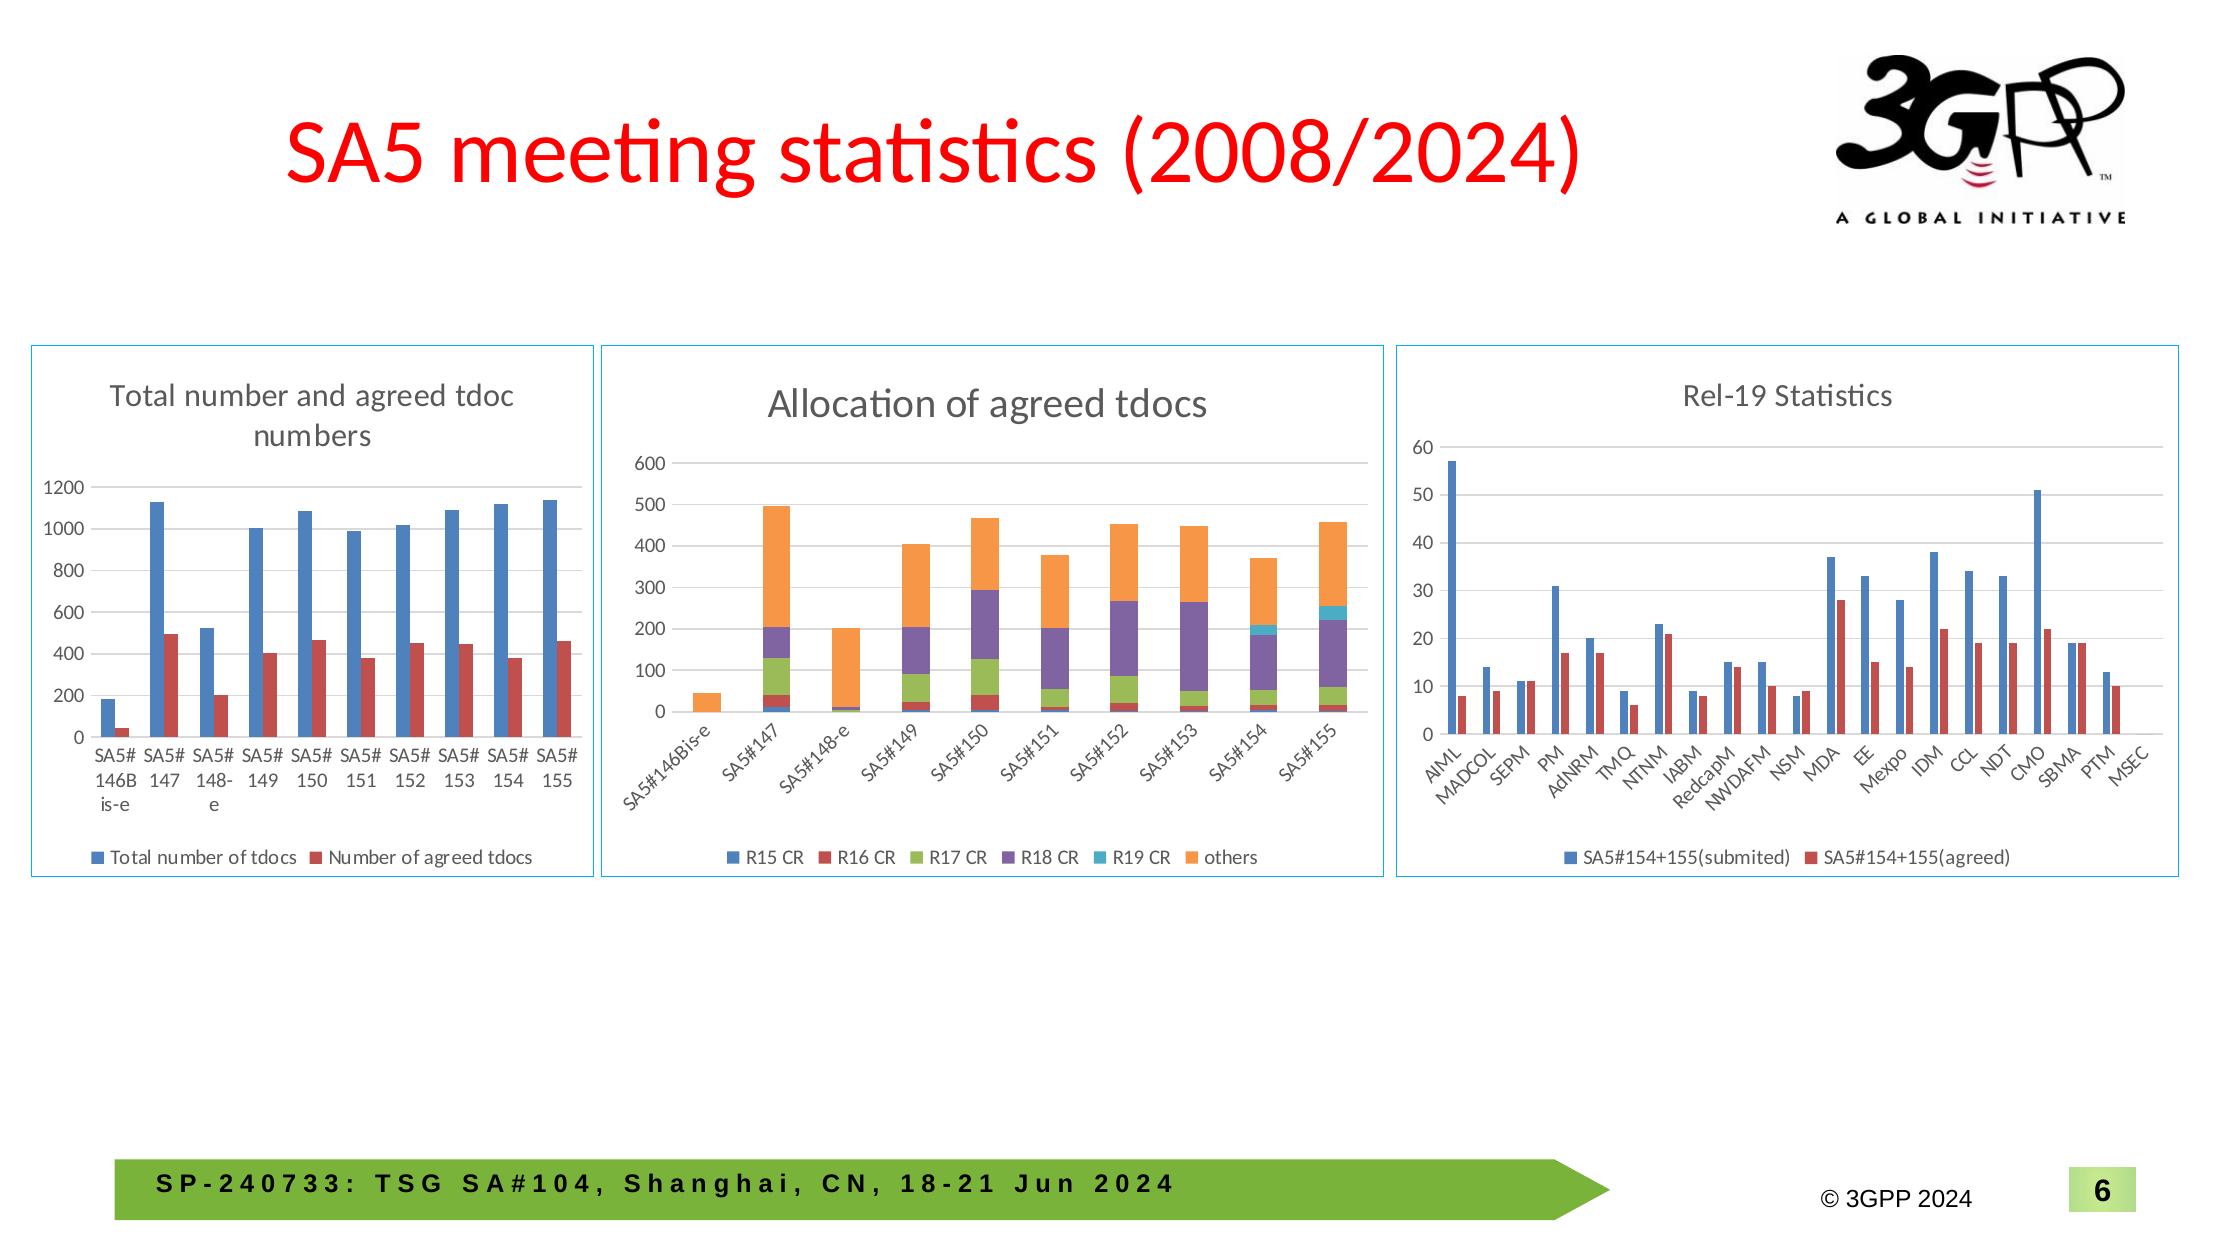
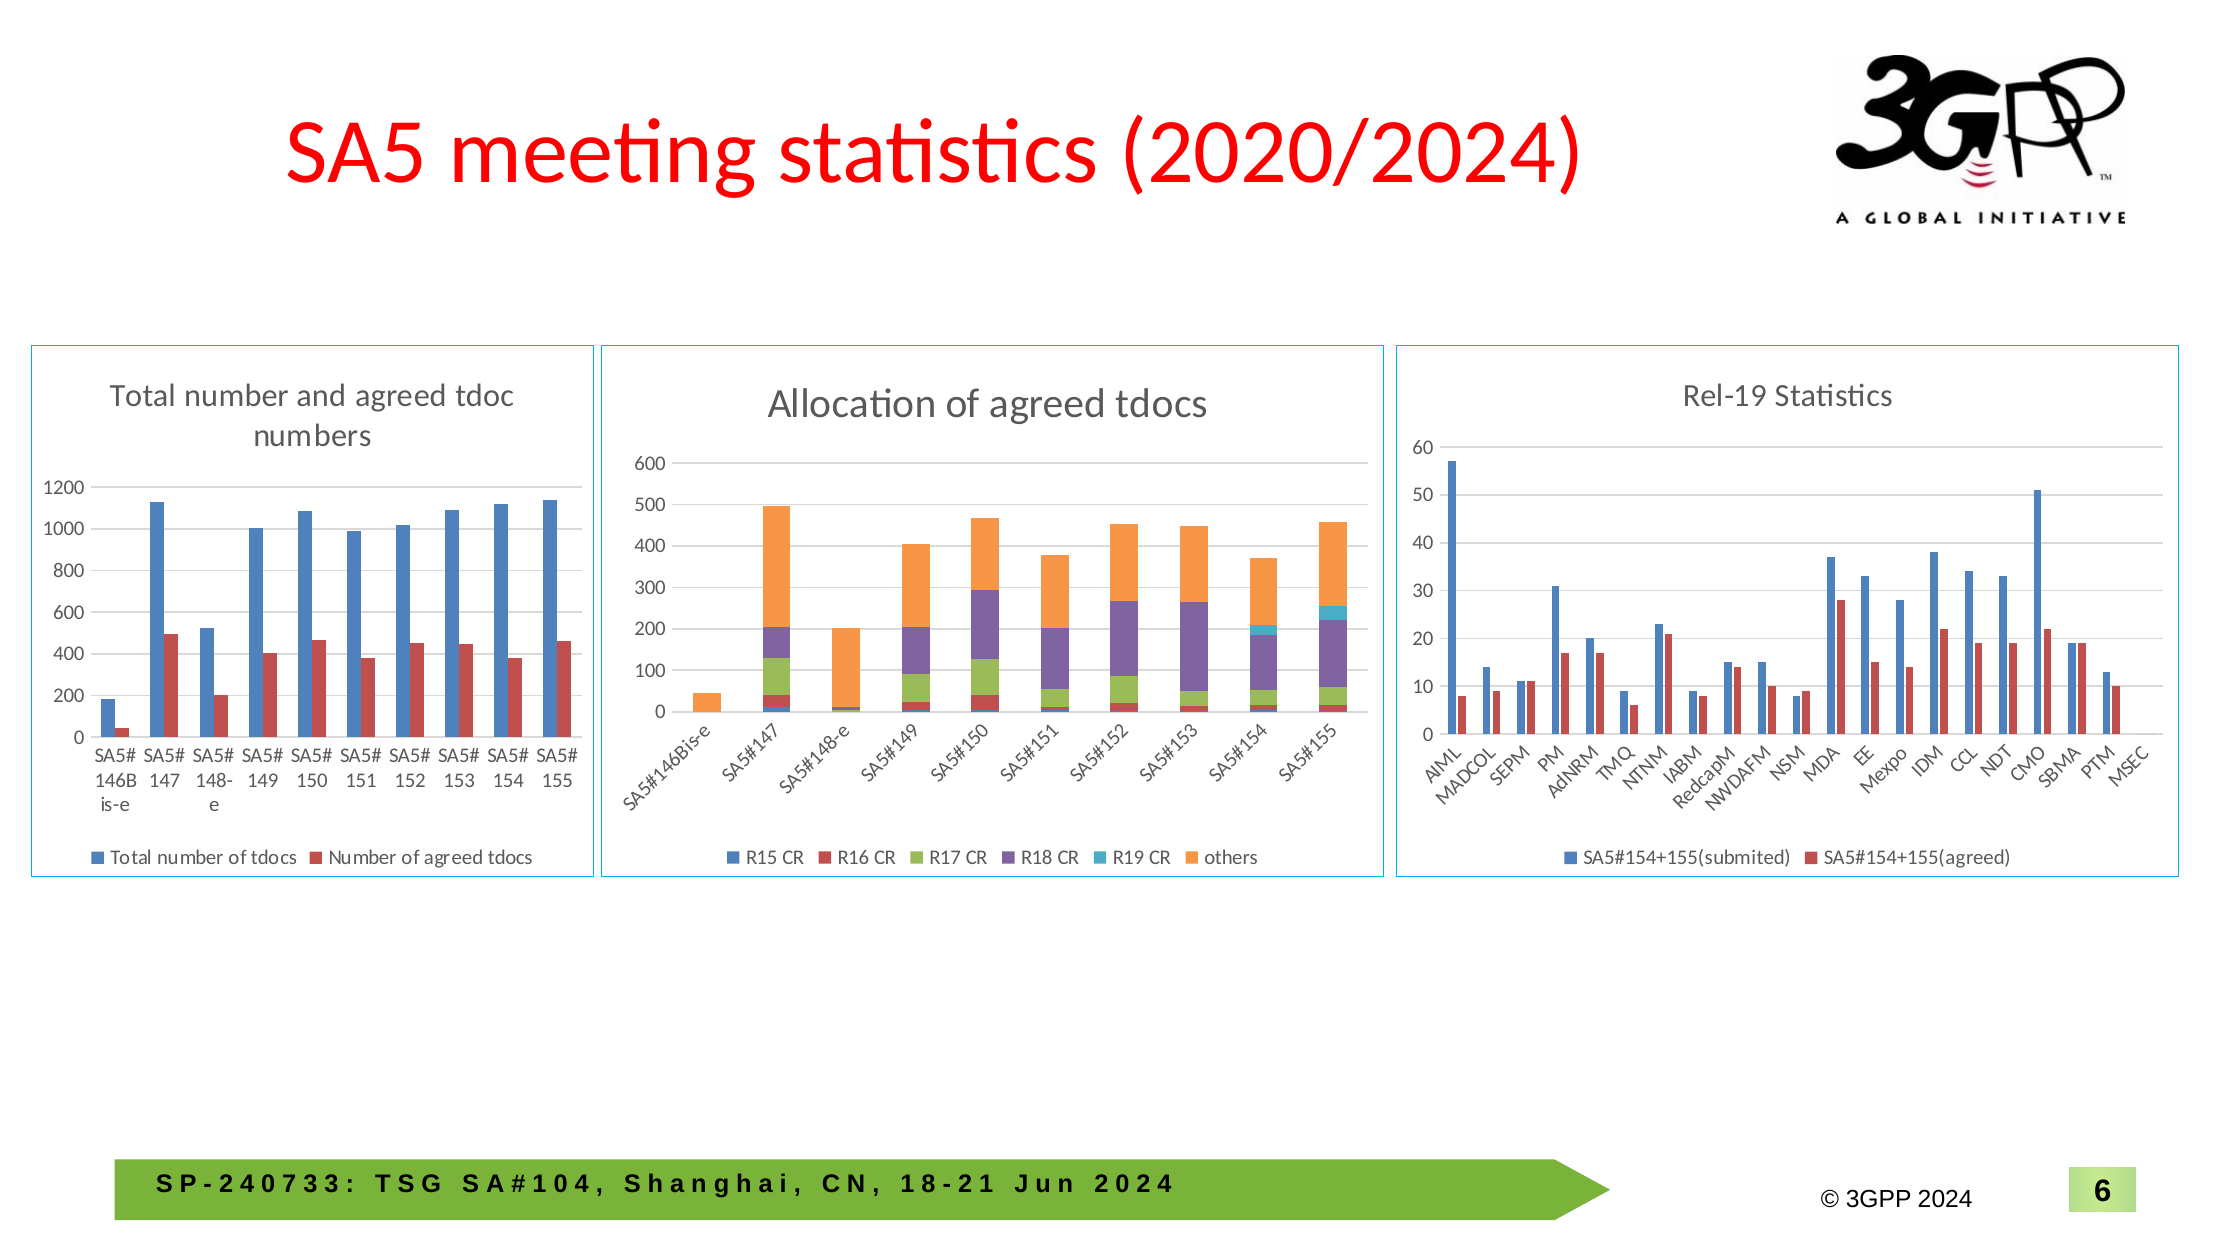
2008/2024: 2008/2024 -> 2020/2024 (1352, 152)
